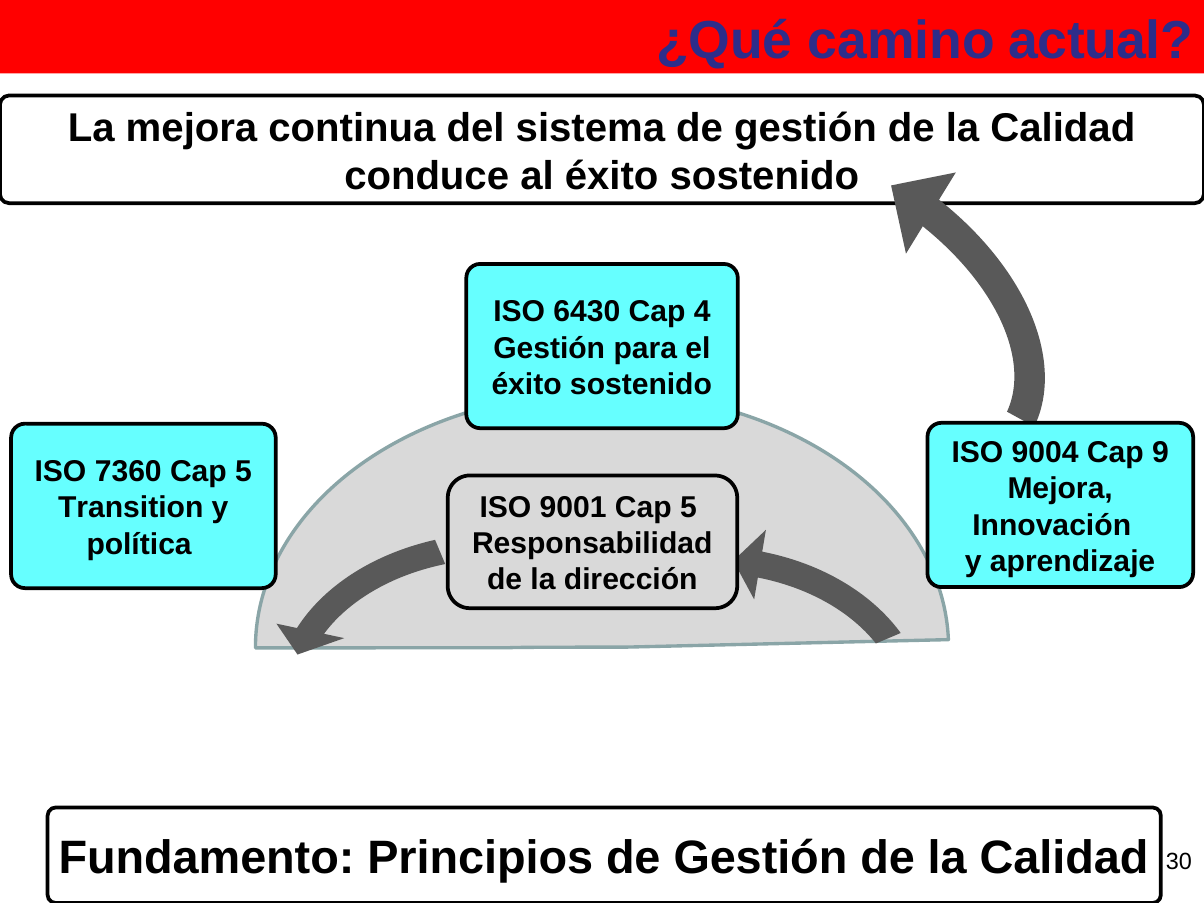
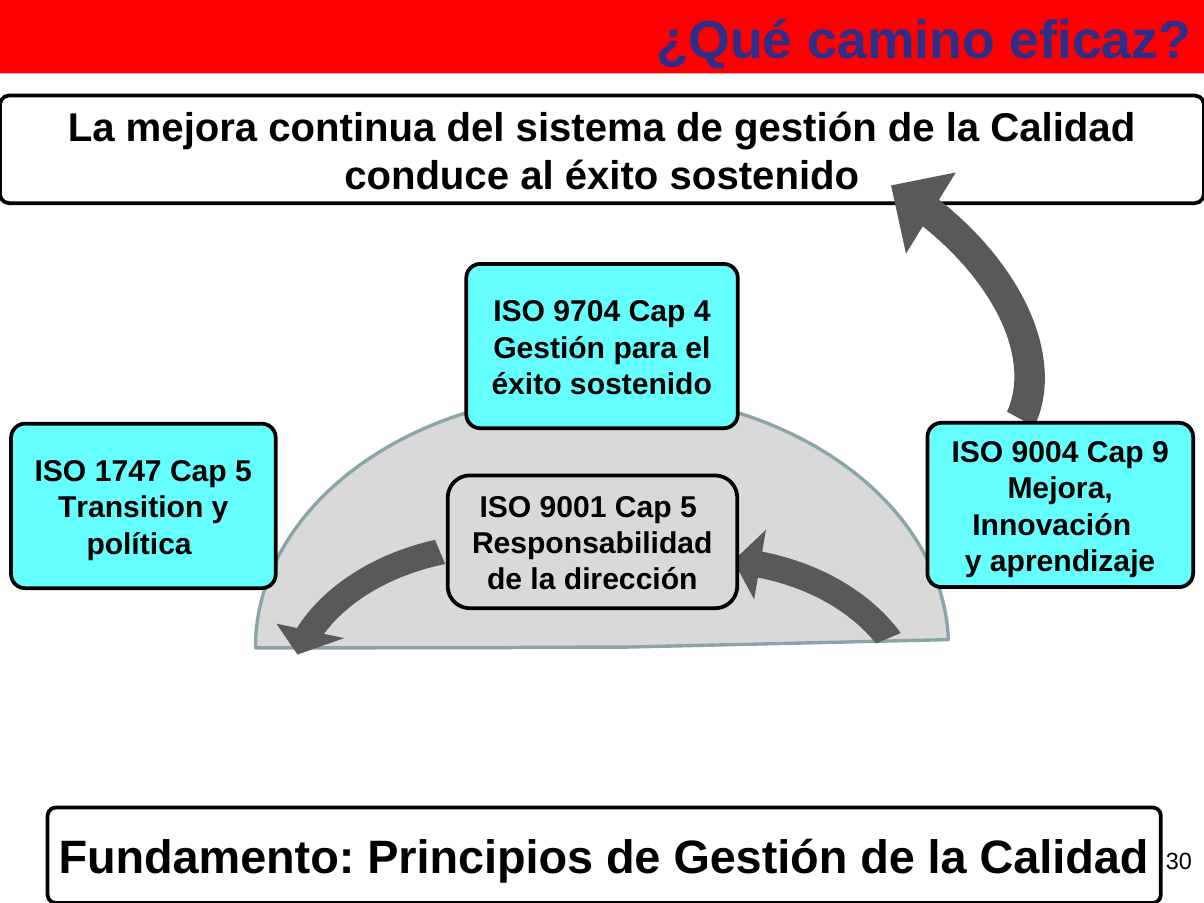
actual: actual -> eficaz (1100, 40)
6430: 6430 -> 9704 (587, 312)
7360: 7360 -> 1747 (128, 472)
